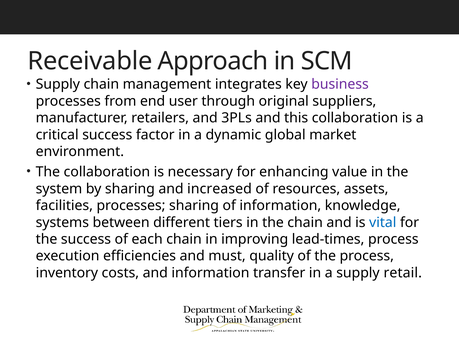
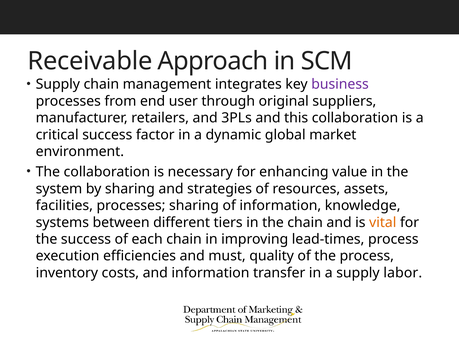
increased: increased -> strategies (220, 189)
vital colour: blue -> orange (383, 223)
retail: retail -> labor (403, 273)
